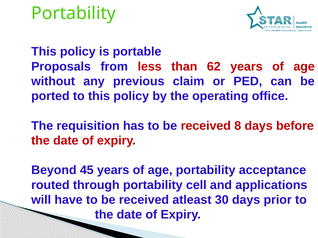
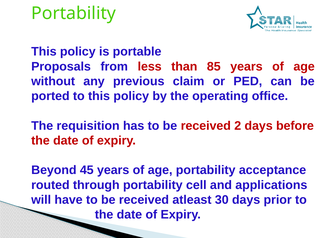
62: 62 -> 85 (214, 67)
8: 8 -> 2 (238, 126)
